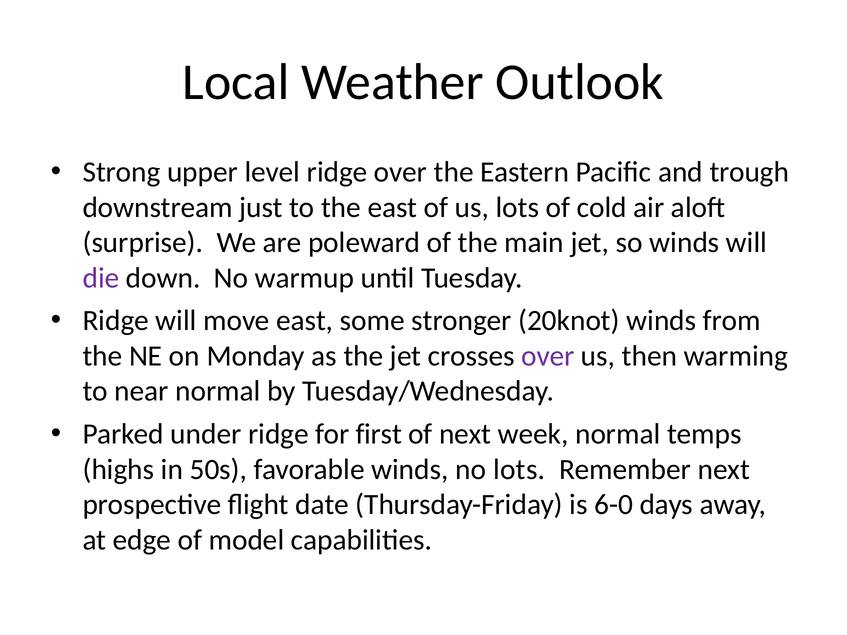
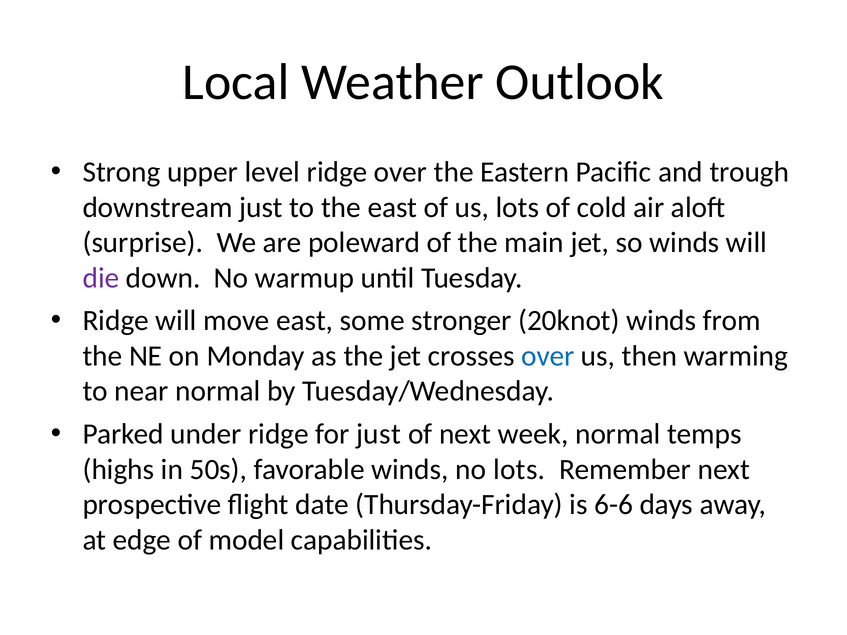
over colour: purple -> blue (548, 356)
for first: first -> just (378, 434)
6-0: 6-0 -> 6-6 (614, 505)
